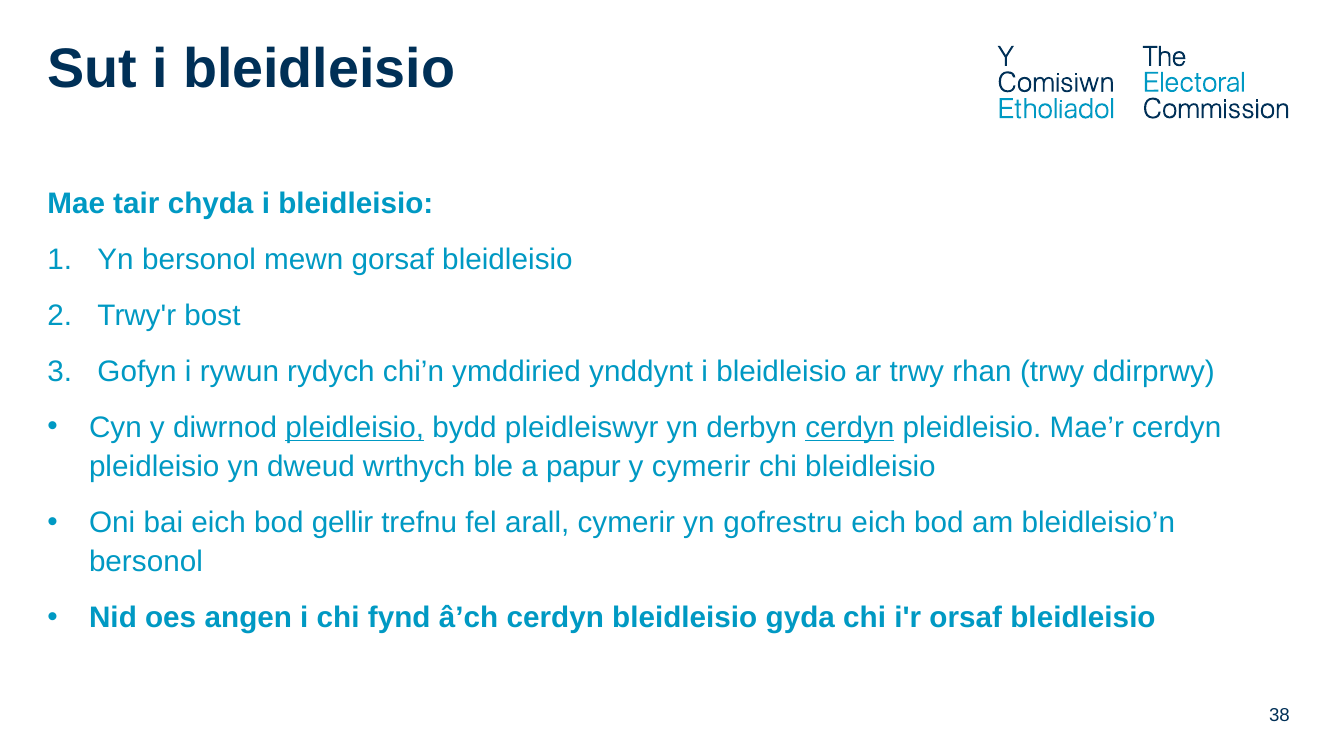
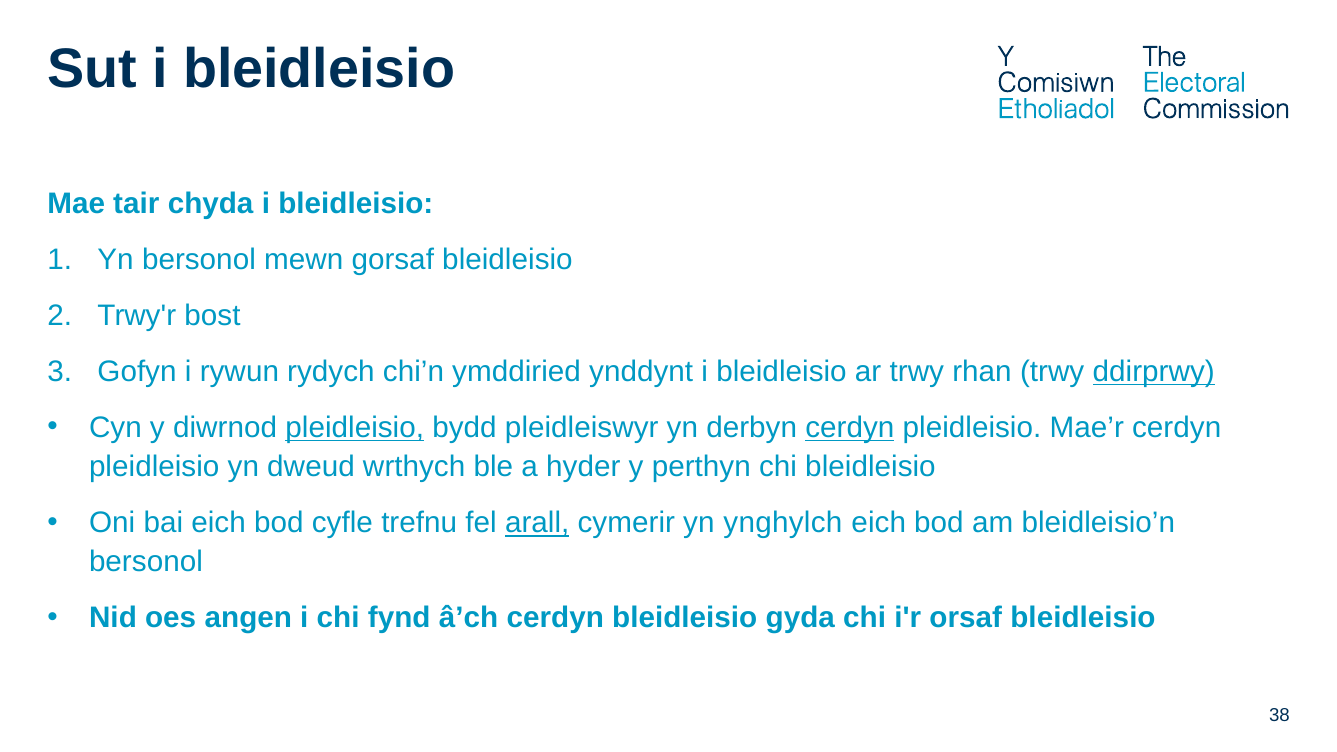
ddirprwy underline: none -> present (1154, 372)
papur: papur -> hyder (583, 467)
y cymerir: cymerir -> perthyn (701, 467)
gellir: gellir -> cyfle (342, 523)
arall underline: none -> present (537, 523)
gofrestru: gofrestru -> ynghylch (783, 523)
